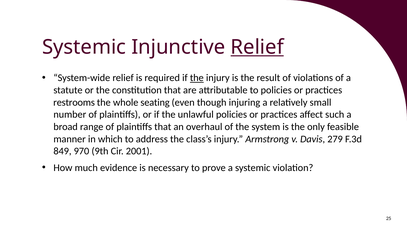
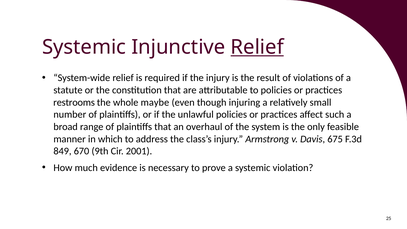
the underline: present -> none (197, 78)
seating: seating -> maybe (155, 102)
279: 279 -> 675 (335, 139)
970: 970 -> 670 (81, 151)
